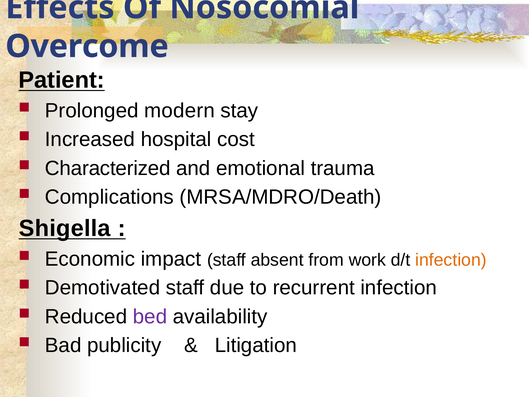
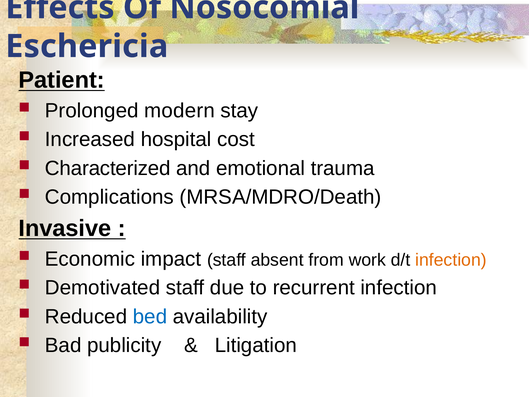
Overcome: Overcome -> Eschericia (87, 46)
Shigella: Shigella -> Invasive (65, 228)
bed colour: purple -> blue (150, 316)
